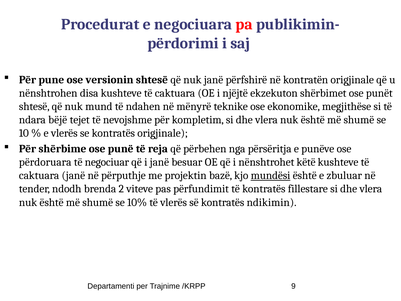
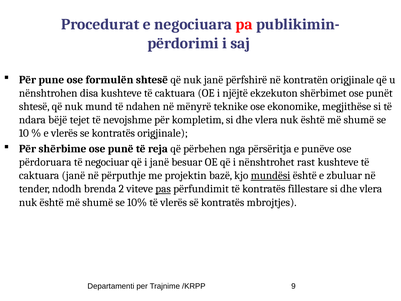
versionin: versionin -> formulën (110, 80)
këtë: këtë -> rast (306, 162)
pas underline: none -> present (163, 189)
ndikimin: ndikimin -> mbrojtjes (272, 202)
